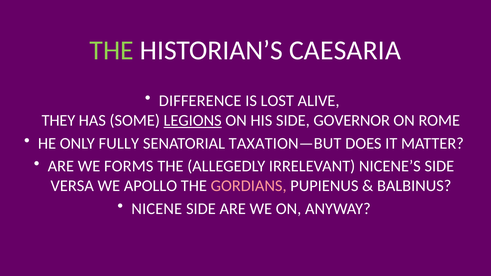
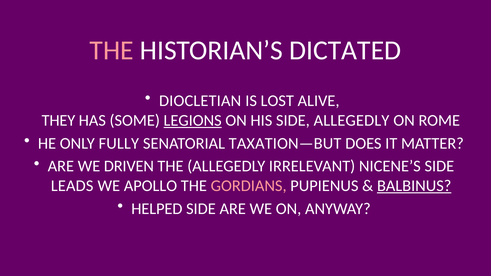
THE colour: light green -> pink (112, 51)
CAESARIA: CAESARIA -> DICTATED (345, 51)
DIFFERENCE: DIFFERENCE -> DIOCLETIAN (200, 101)
SIDE GOVERNOR: GOVERNOR -> ALLEGEDLY (352, 121)
FORMS: FORMS -> DRIVEN (129, 166)
VERSA: VERSA -> LEADS (72, 186)
BALBINUS underline: none -> present (414, 186)
NICENE: NICENE -> HELPED (157, 209)
